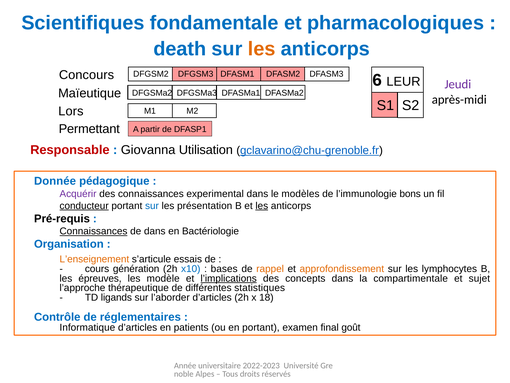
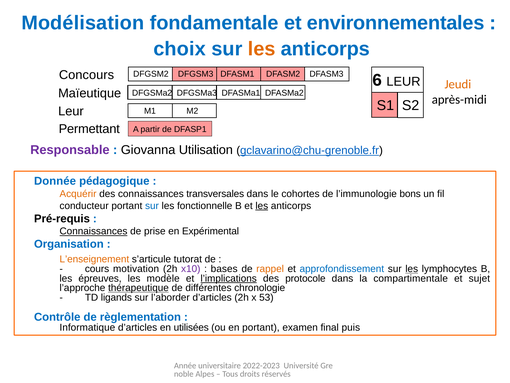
Scientifiques: Scientifiques -> Modélisation (83, 23)
pharmacologiques: pharmacologiques -> environnementales (396, 23)
death: death -> choix (180, 49)
Jeudi colour: purple -> orange (458, 84)
Lors: Lors -> Leur (71, 111)
Responsable colour: red -> purple (70, 150)
Acquérir colour: purple -> orange (78, 194)
experimental: experimental -> transversales (215, 194)
modèles: modèles -> cohortes (301, 194)
conducteur underline: present -> none (84, 206)
présentation: présentation -> fonctionnelle (205, 206)
de dans: dans -> prise (155, 231)
Bactériologie: Bactériologie -> Expérimental (211, 231)
essais: essais -> tutorat (188, 259)
génération: génération -> motivation (136, 269)
x10 colour: blue -> purple (191, 269)
approfondissement colour: orange -> blue (342, 269)
les underline: none -> present (412, 269)
concepts: concepts -> protocole (305, 278)
thérapeutique underline: none -> present (138, 288)
statistiques: statistiques -> chronologie (260, 288)
18: 18 -> 53 (266, 297)
réglementaires: réglementaires -> règlementation (140, 317)
patients: patients -> utilisées (191, 327)
goût: goût -> puis (351, 327)
